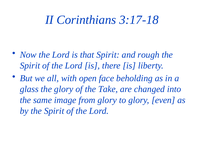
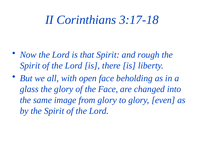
the Take: Take -> Face (108, 89)
